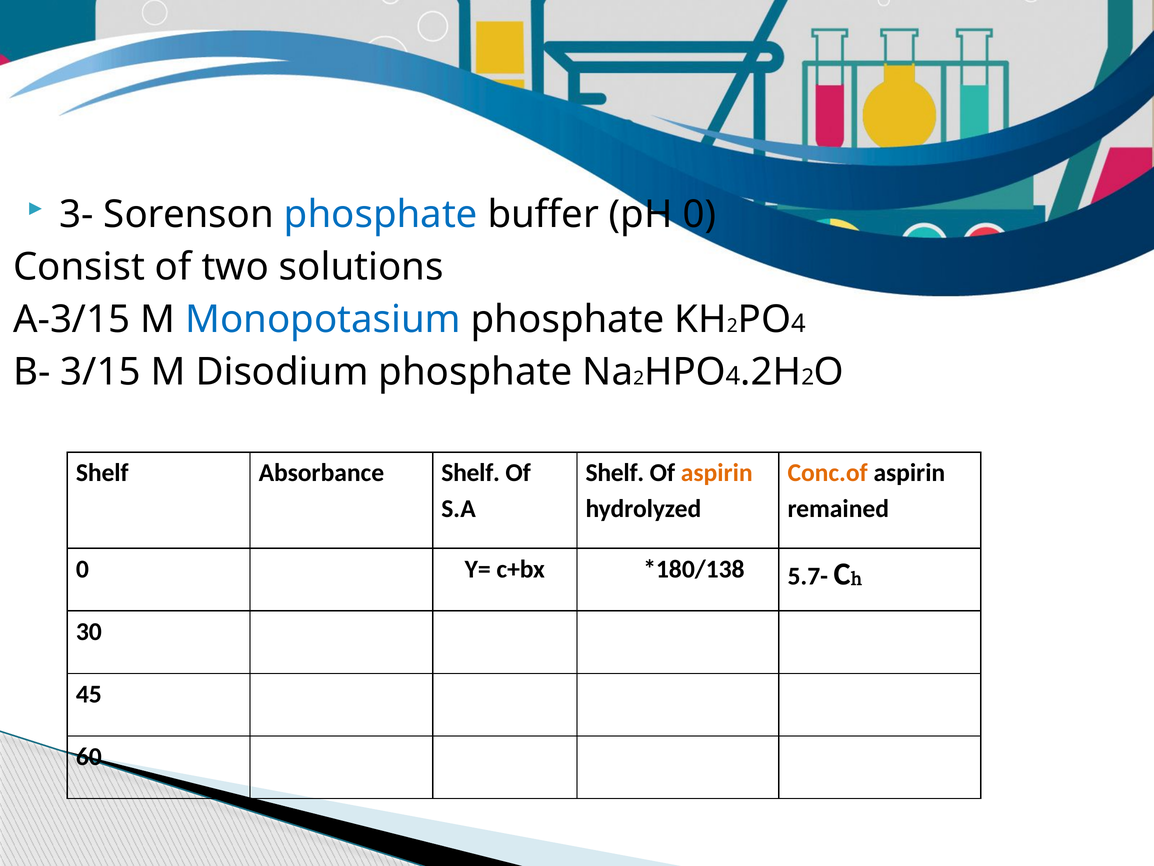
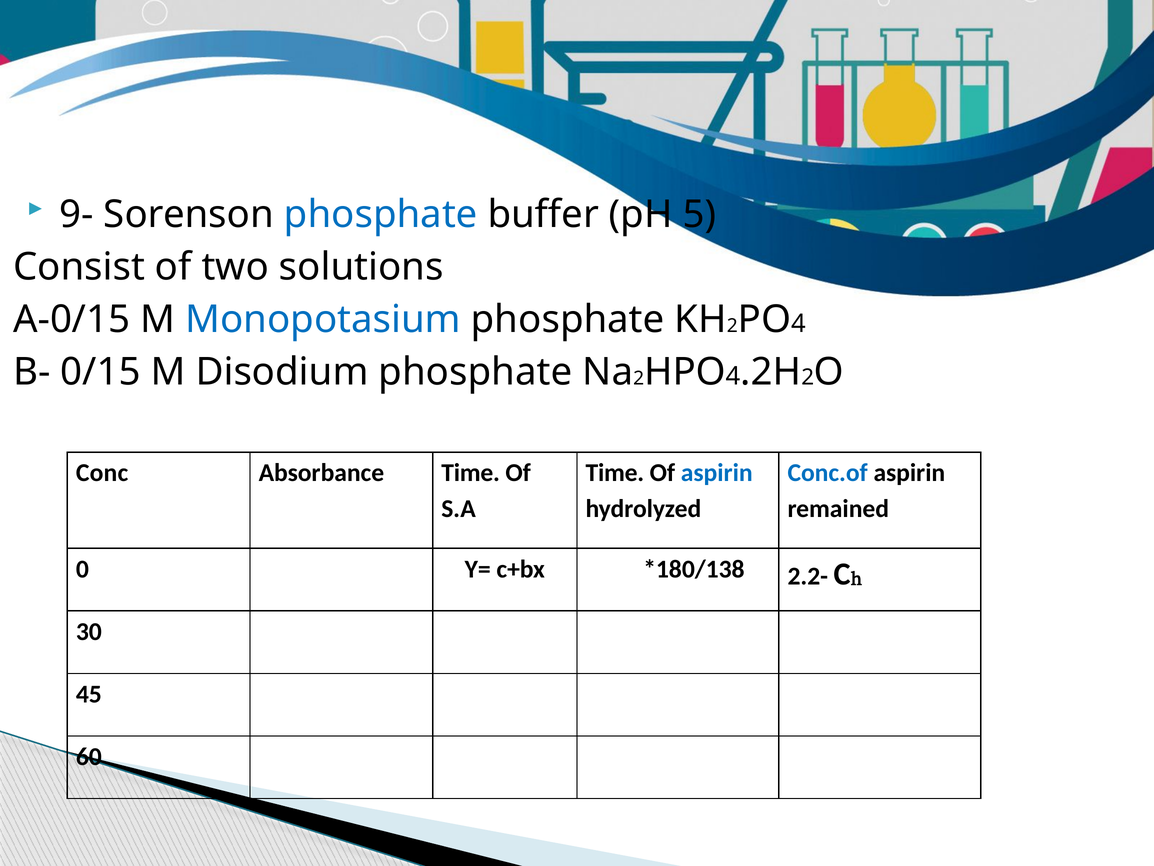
3-: 3- -> 9- (76, 214)
pH 0: 0 -> 5 (699, 214)
A-3/15: A-3/15 -> A-0/15 (72, 319)
3/15: 3/15 -> 0/15 (101, 372)
Shelf: Shelf -> Conc (102, 473)
Absorbance Shelf: Shelf -> Time (471, 473)
Shelf: Shelf -> Time (615, 473)
aspirin colour: orange -> blue (717, 473)
Conc.of colour: orange -> blue (828, 473)
5.7-: 5.7- -> 2.2- (808, 576)
